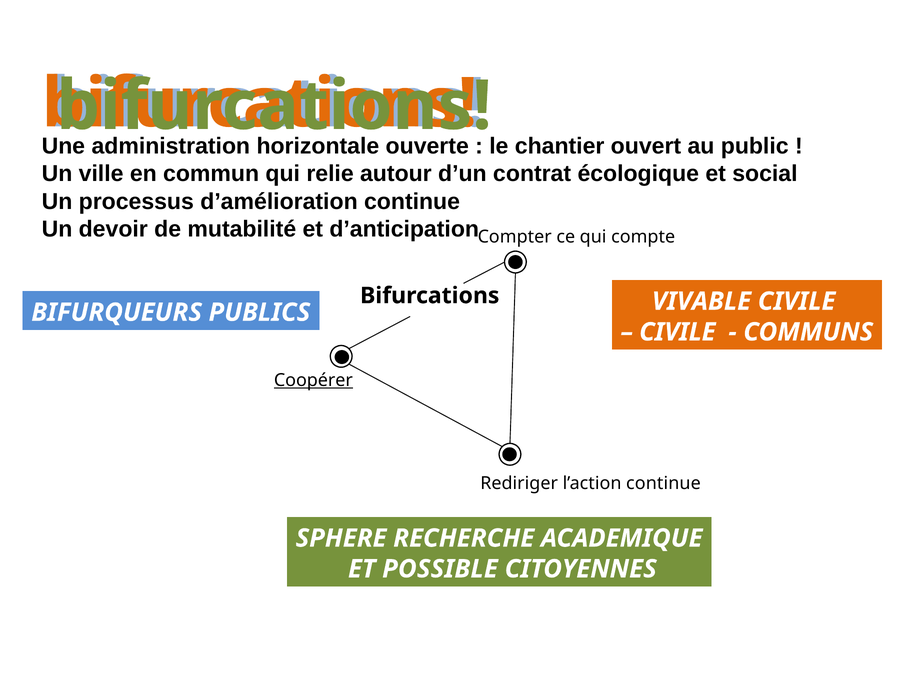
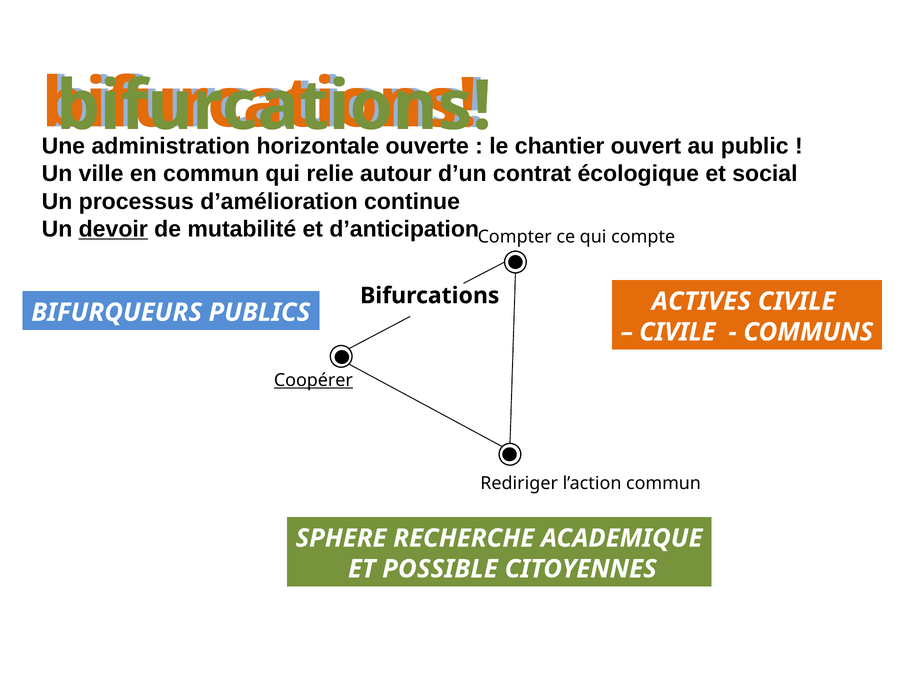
devoir underline: none -> present (113, 229)
VIVABLE: VIVABLE -> ACTIVES (701, 302)
l’action continue: continue -> commun (664, 484)
